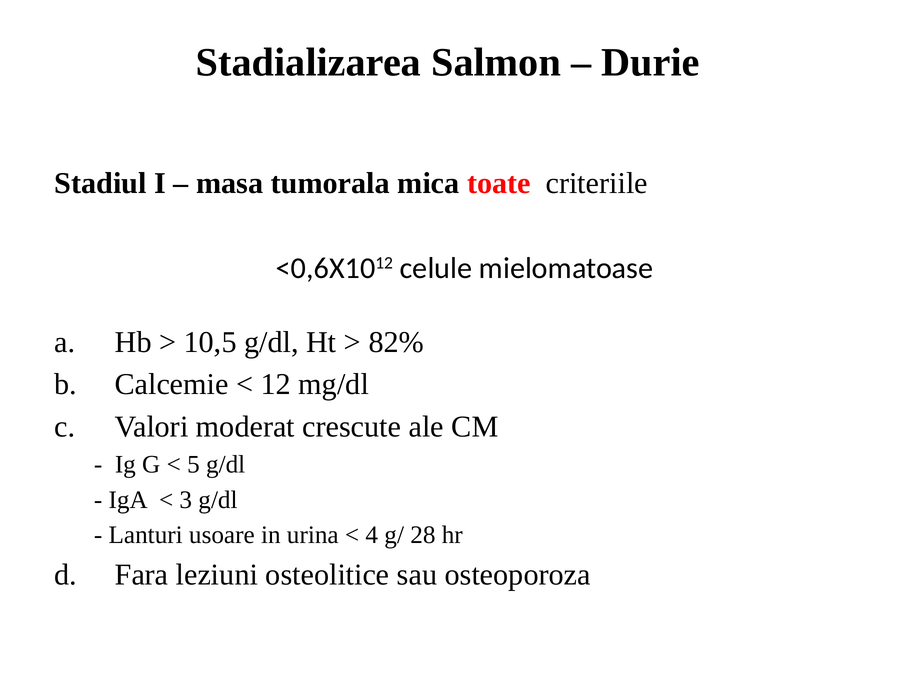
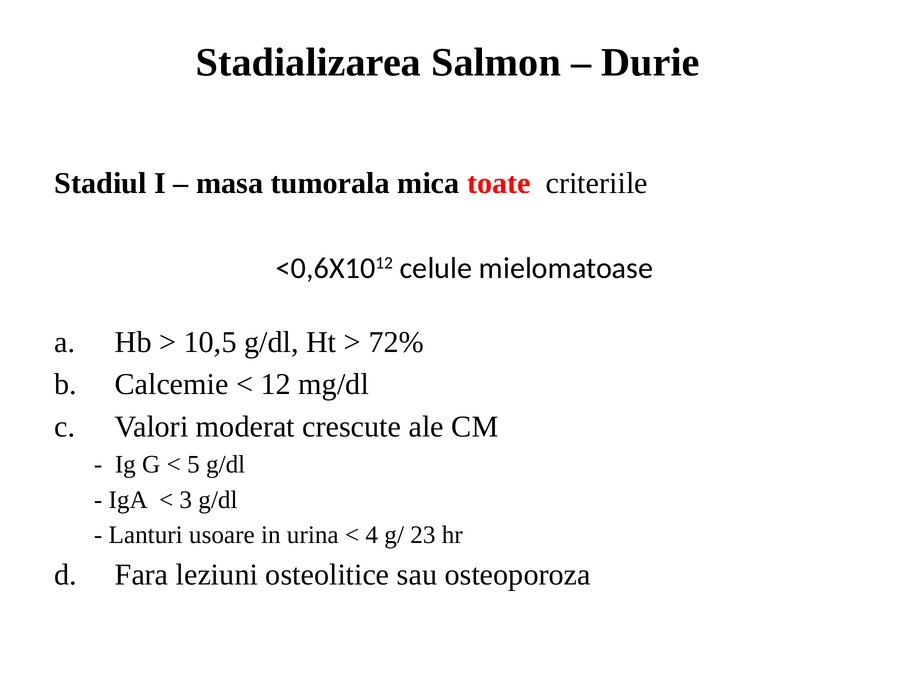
82%: 82% -> 72% (396, 342)
28: 28 -> 23 (423, 535)
